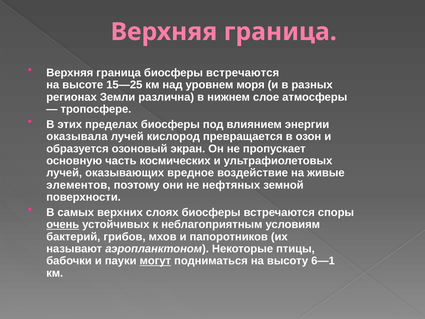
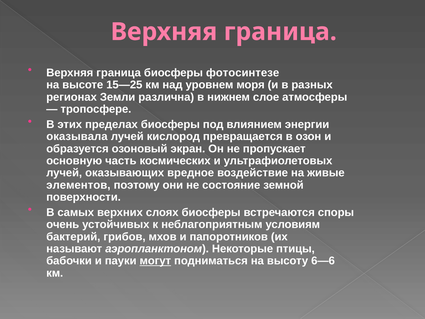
граница биосферы встречаются: встречаются -> фотосинтезе (243, 73)
нефтяных: нефтяных -> состояние (231, 185)
очень underline: present -> none (63, 224)
6—1: 6—1 -> 6—6 (323, 261)
